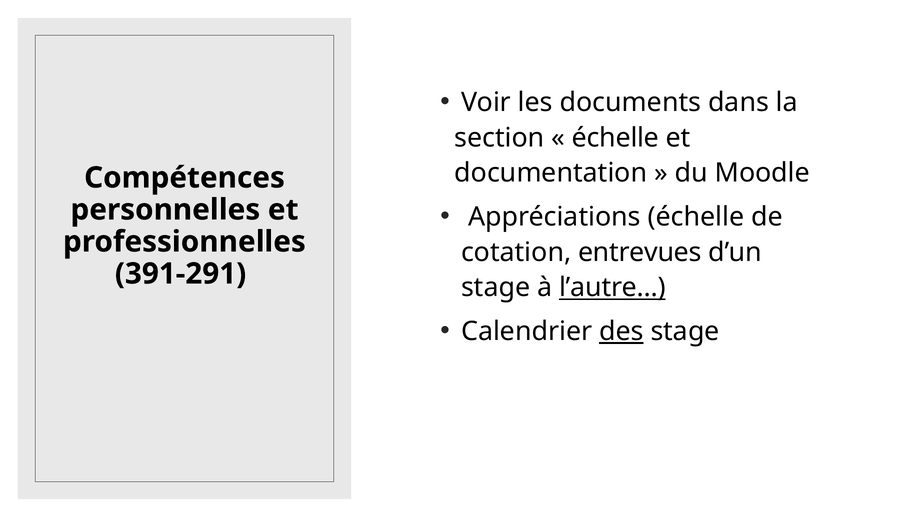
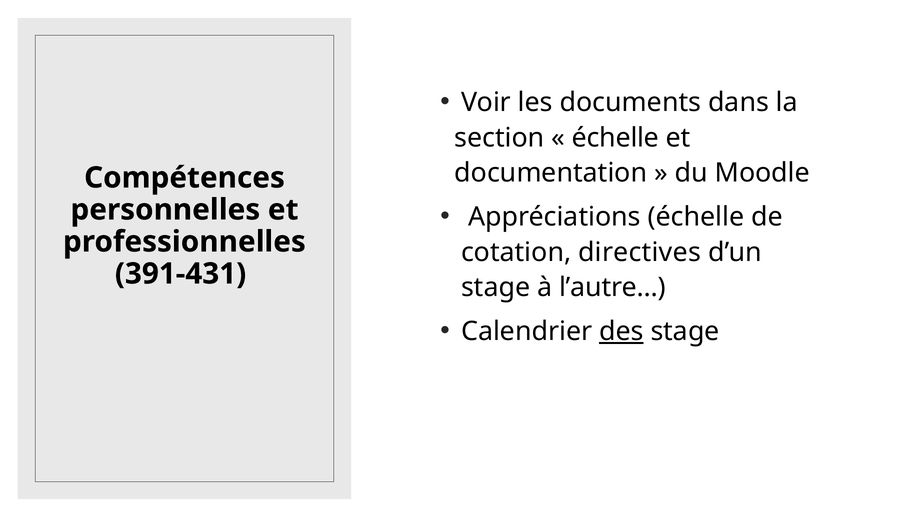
entrevues: entrevues -> directives (640, 252)
391-291: 391-291 -> 391-431 (181, 274)
l’autre… underline: present -> none (613, 288)
